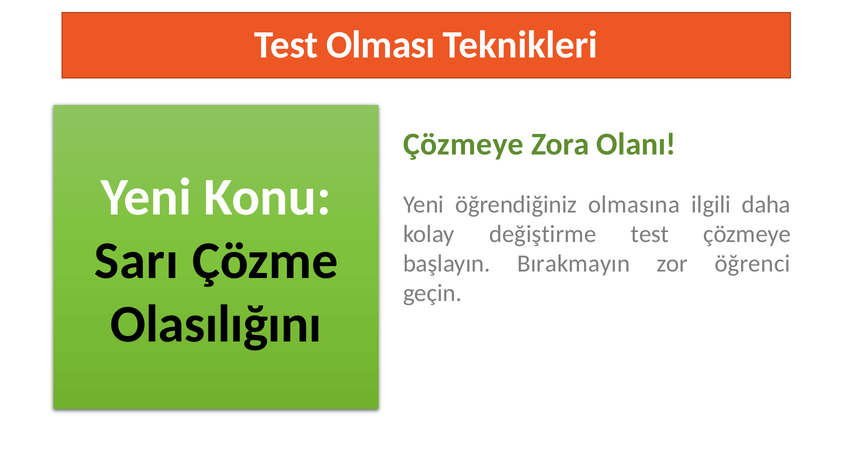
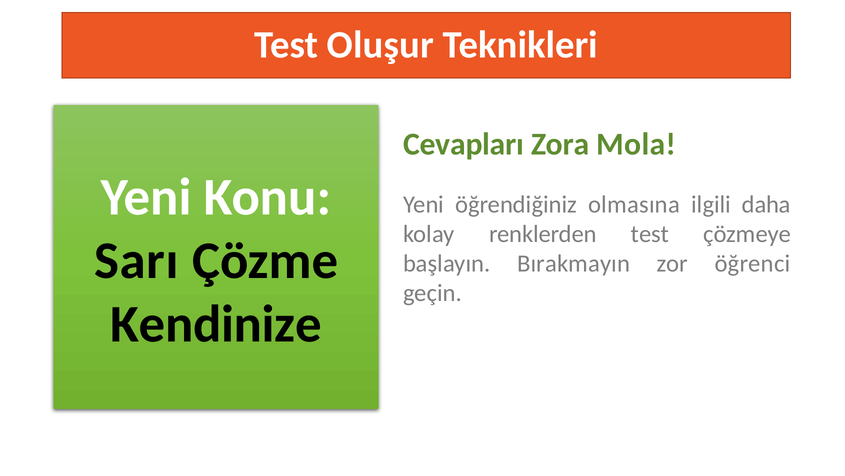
Olması: Olması -> Oluşur (380, 45)
Çözmeye: Çözmeye -> Cevapları (464, 144)
Olanı: Olanı -> Mola (636, 144)
değiştirme: değiştirme -> renklerden (543, 234)
Olasılığını: Olasılığını -> Kendinize (216, 324)
